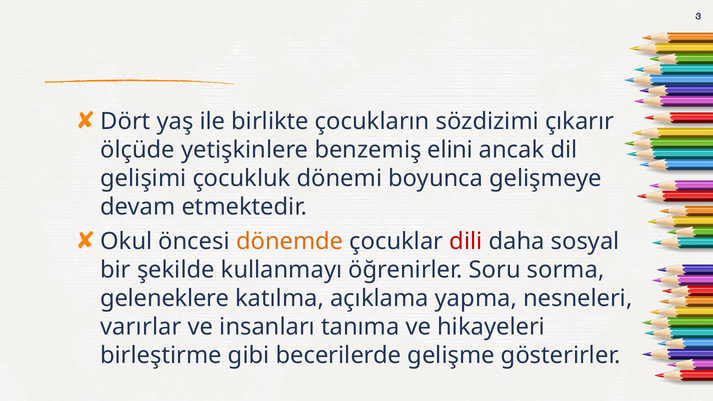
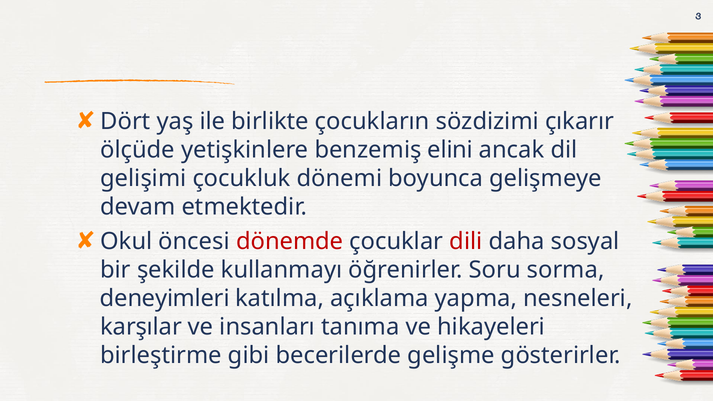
dönemde colour: orange -> red (290, 241)
geleneklere: geleneklere -> deneyimleri (165, 298)
varırlar: varırlar -> karşılar (141, 327)
